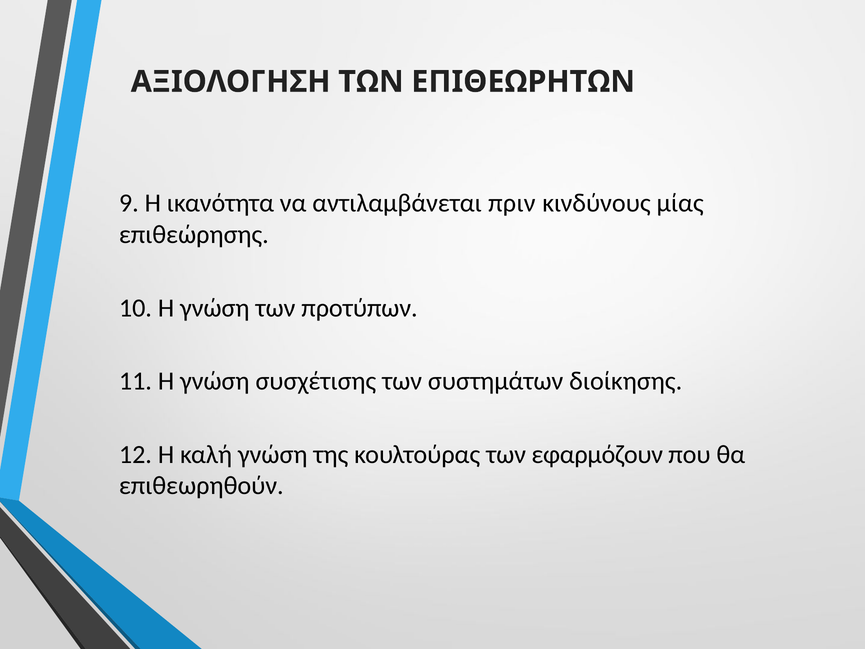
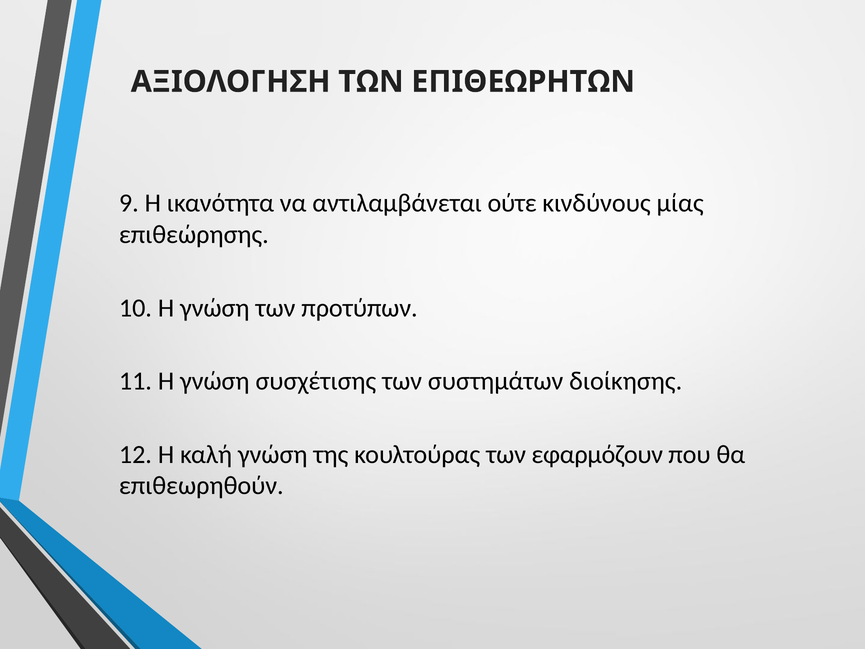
πριν: πριν -> ούτε (512, 203)
